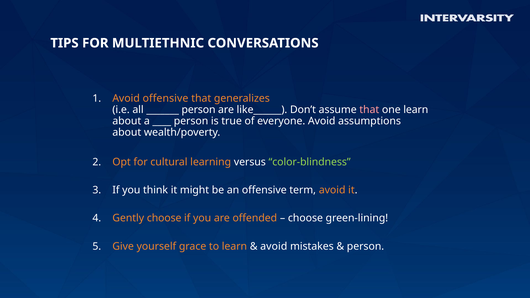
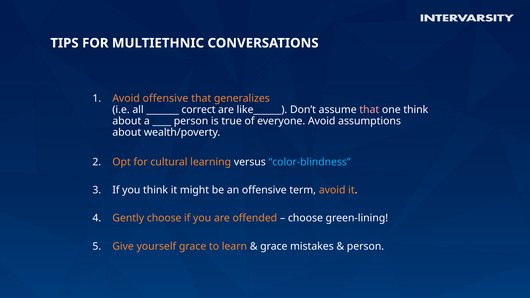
person: person -> correct (199, 110)
one learn: learn -> think (416, 110)
color-blindness colour: light green -> light blue (310, 162)
avoid: avoid -> grace (274, 246)
